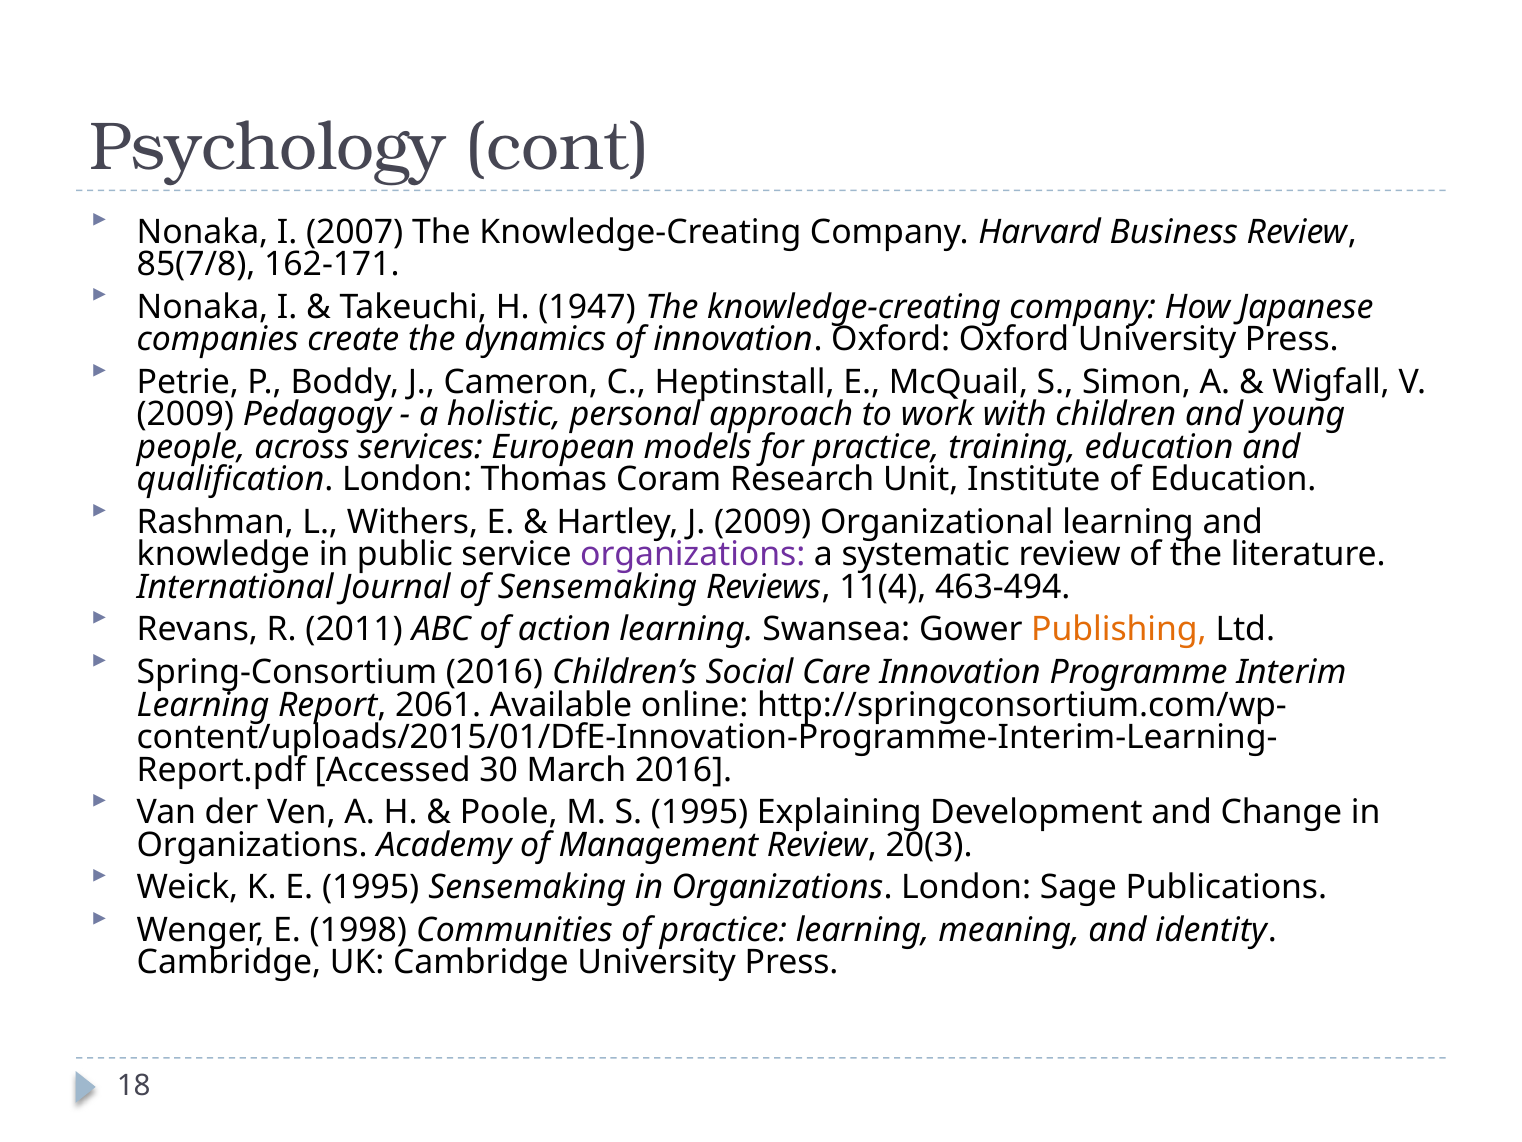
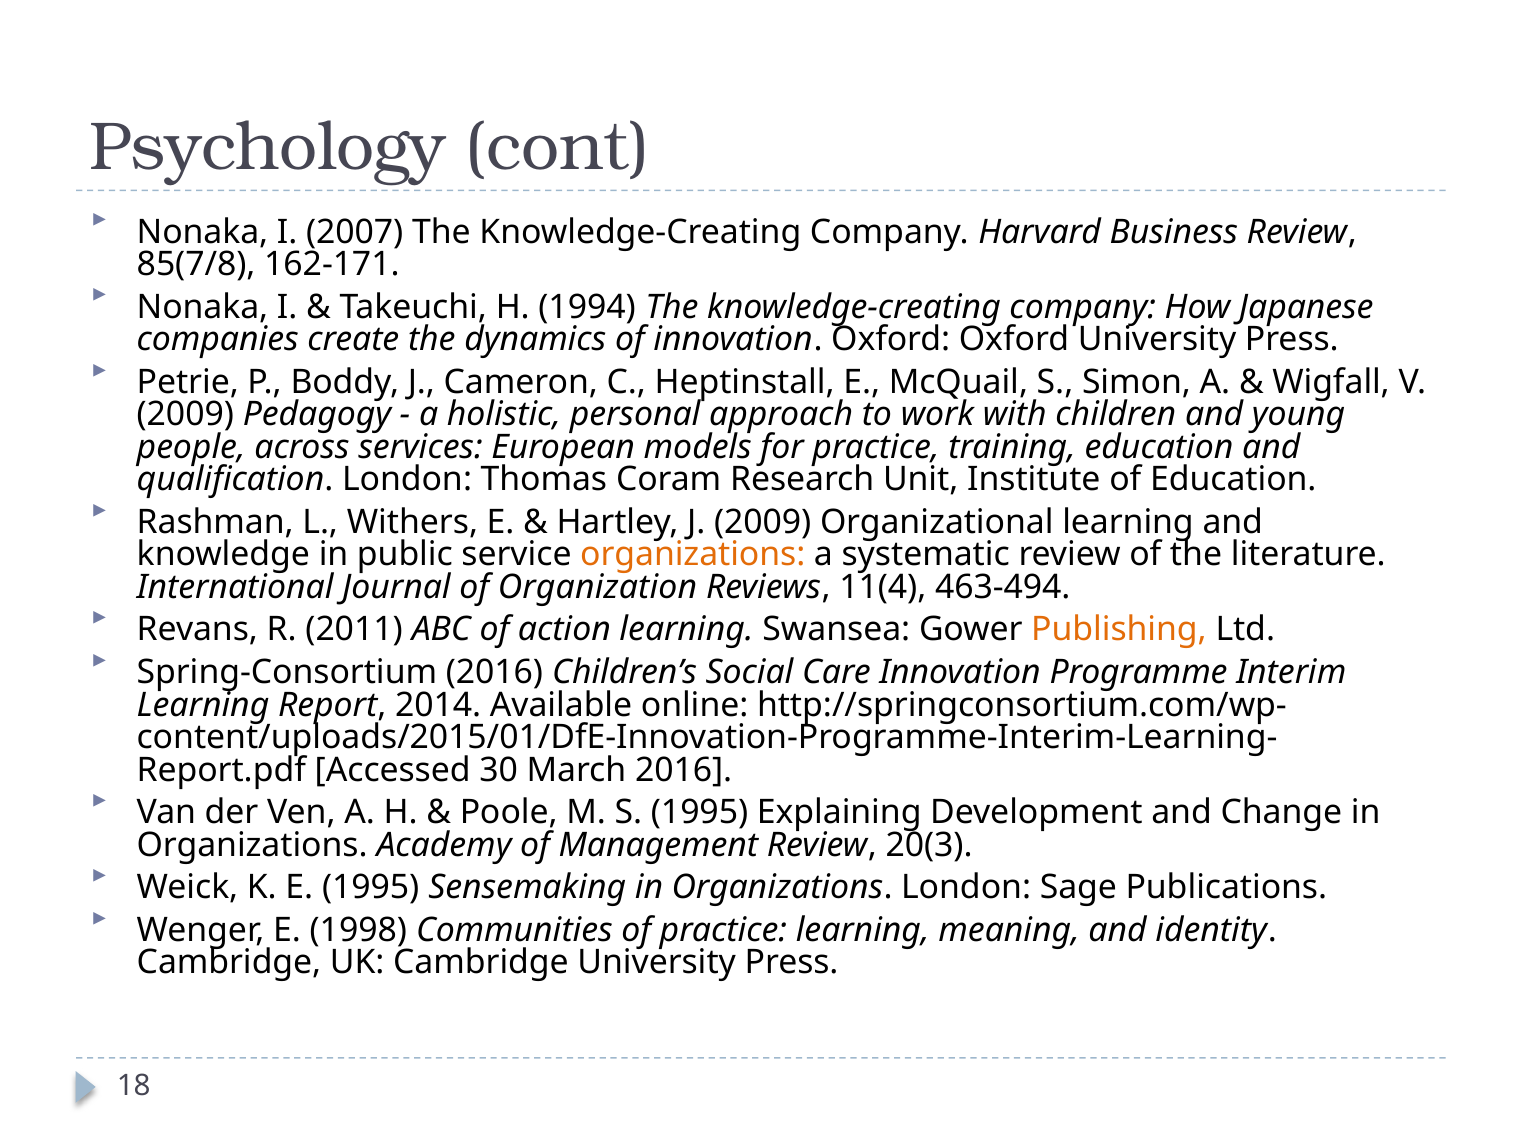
1947: 1947 -> 1994 (587, 307)
organizations colour: purple -> orange (693, 554)
of Sensemaking: Sensemaking -> Organization (598, 587)
2061: 2061 -> 2014 (438, 705)
